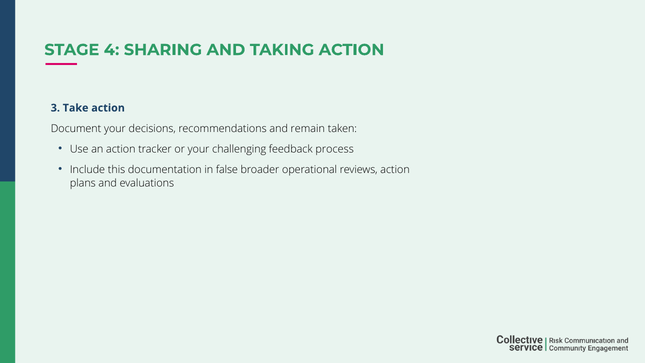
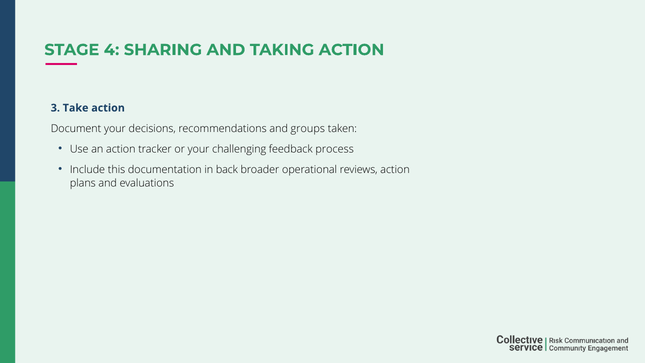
remain: remain -> groups (308, 128)
false: false -> back (227, 169)
